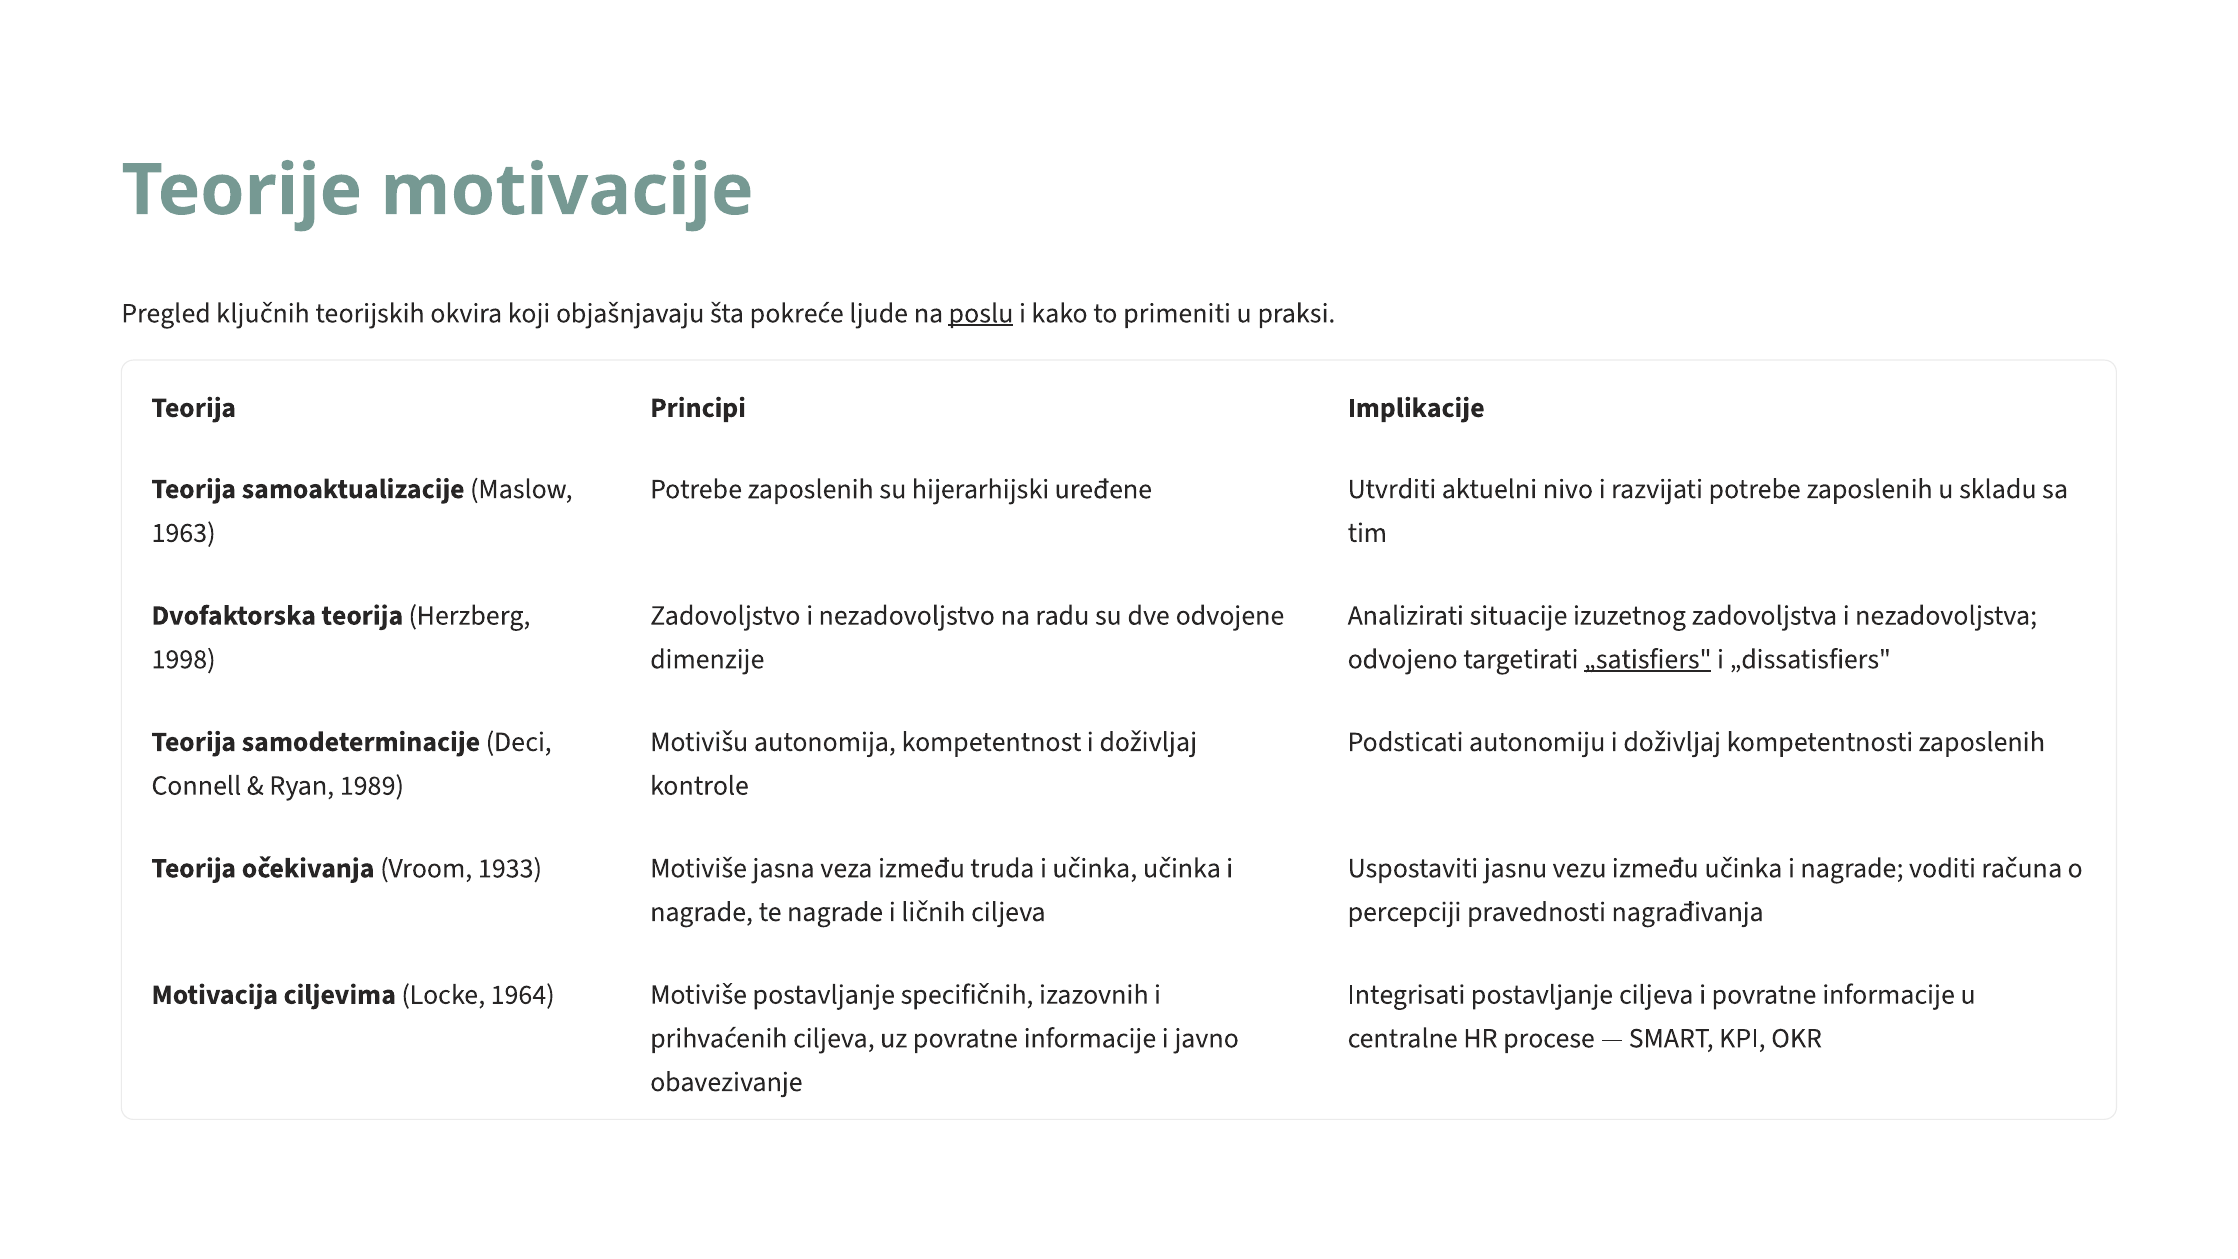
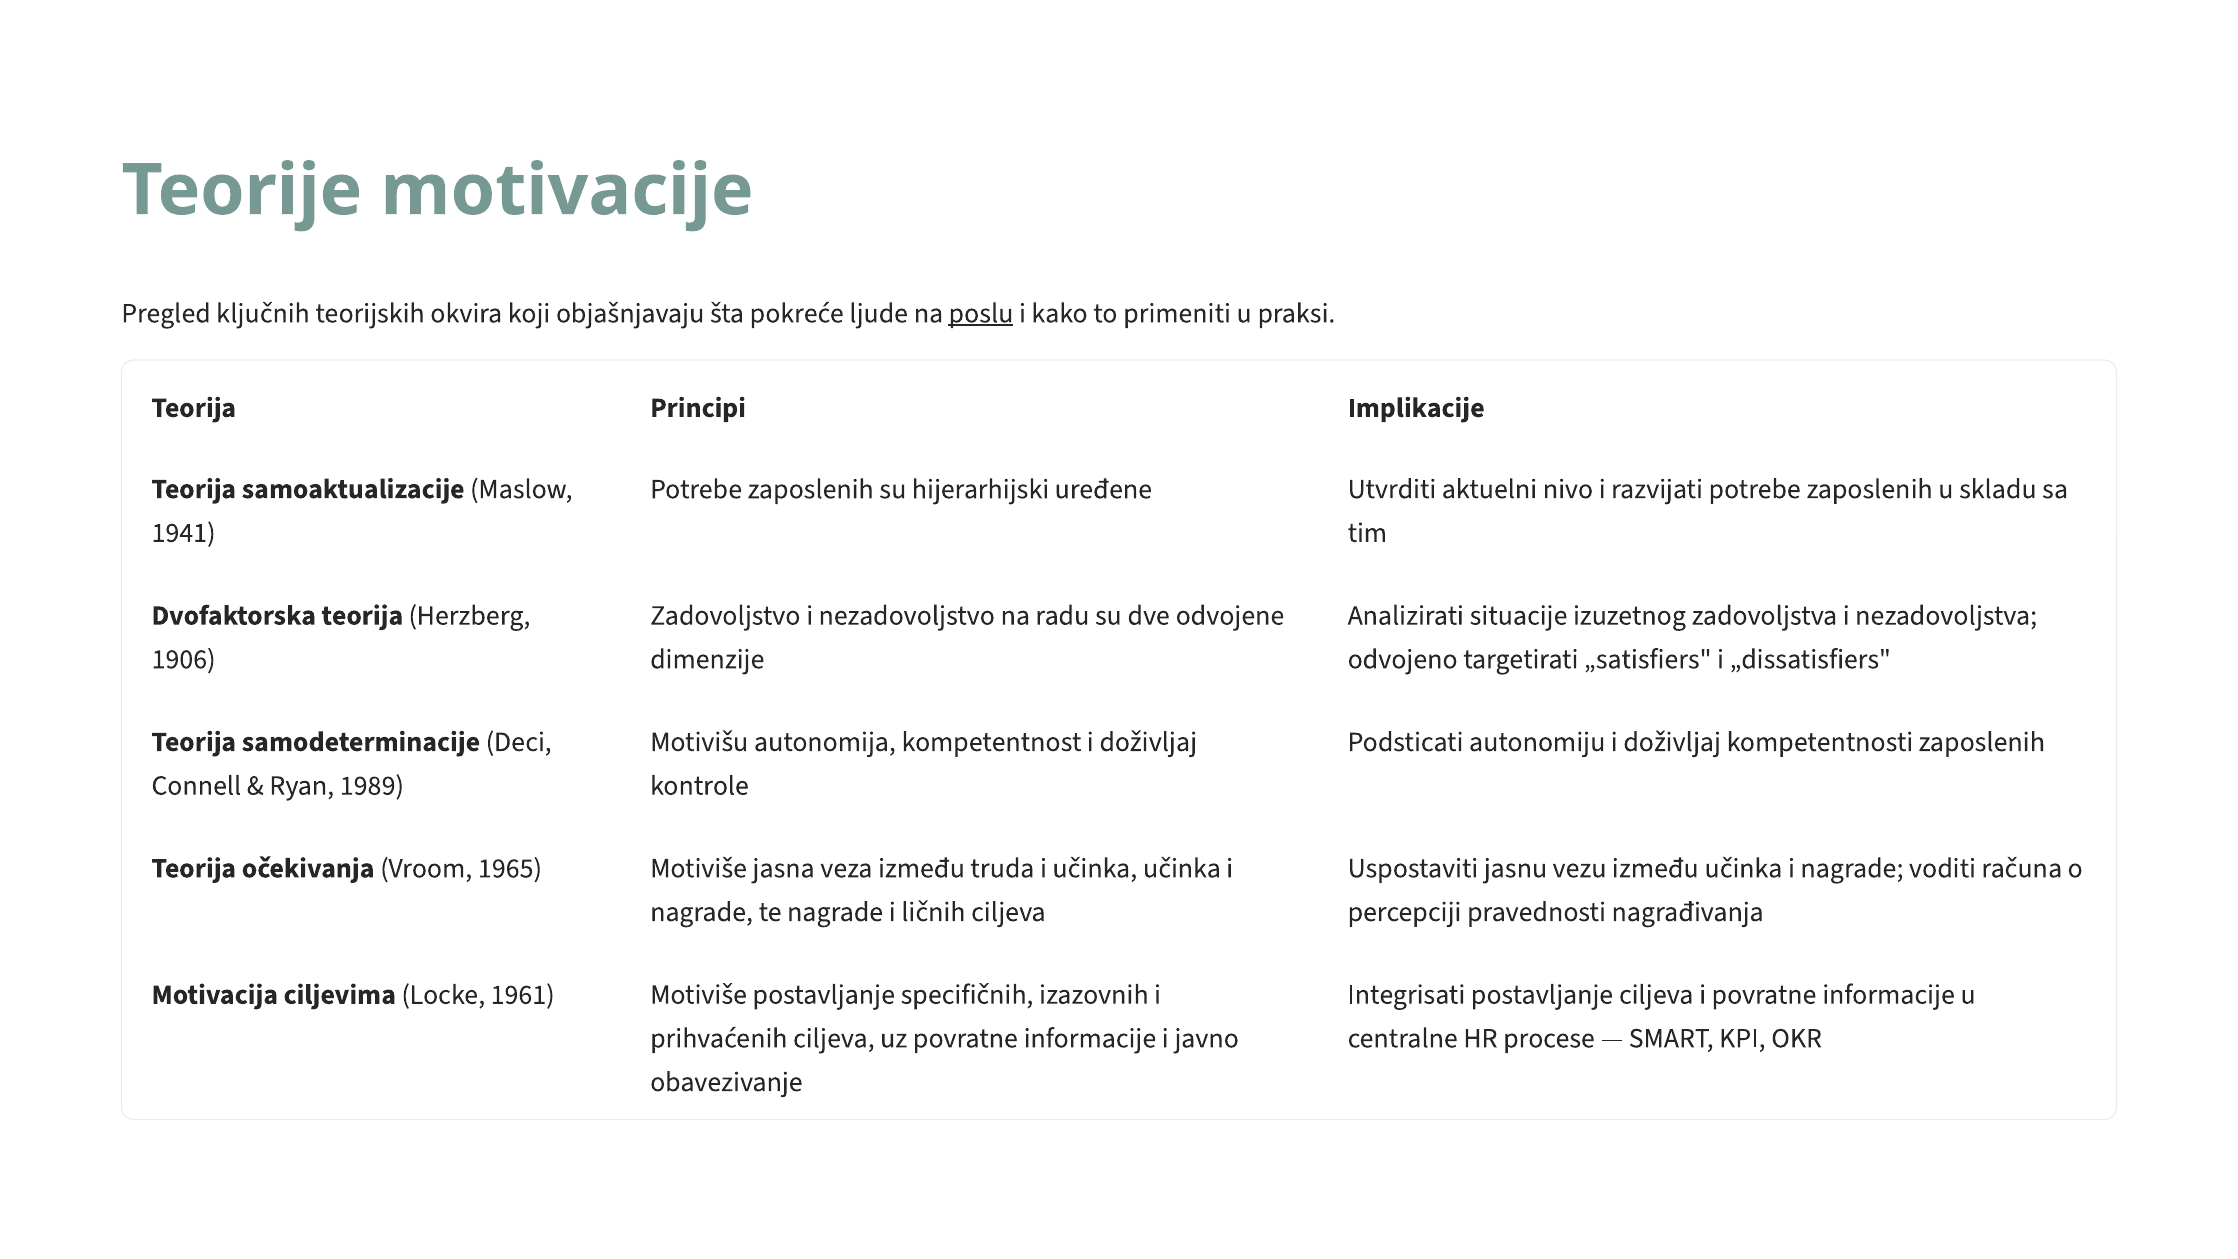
1963: 1963 -> 1941 (184, 533)
1998: 1998 -> 1906 (184, 659)
„satisfiers underline: present -> none (1648, 659)
1933: 1933 -> 1965 (510, 868)
1964: 1964 -> 1961 (523, 995)
